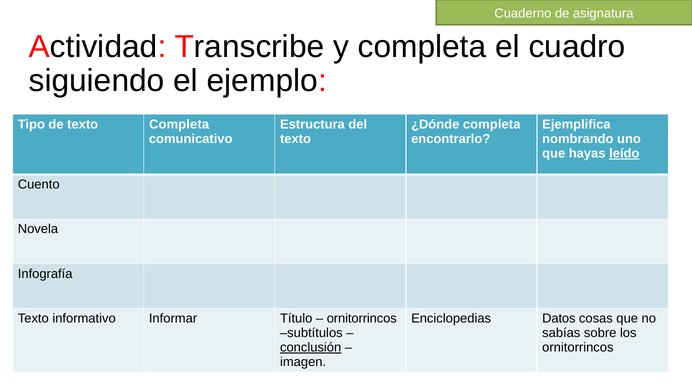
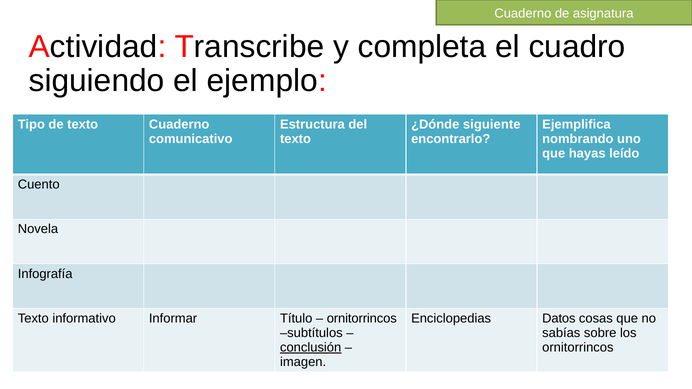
texto Completa: Completa -> Cuaderno (179, 125)
¿Dónde completa: completa -> siguiente (492, 125)
leído underline: present -> none (624, 154)
